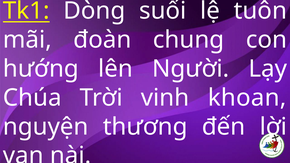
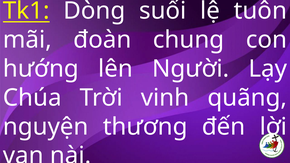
khoan: khoan -> quãng (247, 98)
